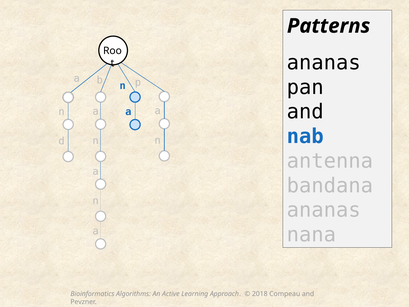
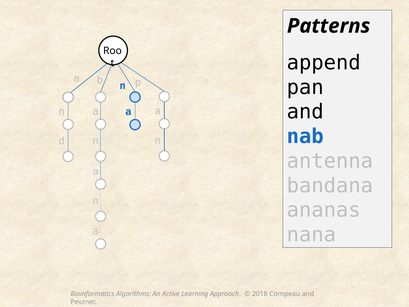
ananas: ananas -> append (324, 63)
